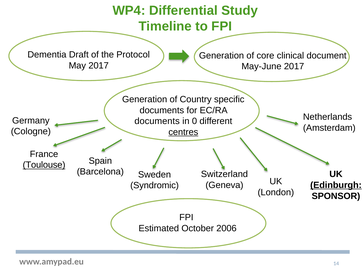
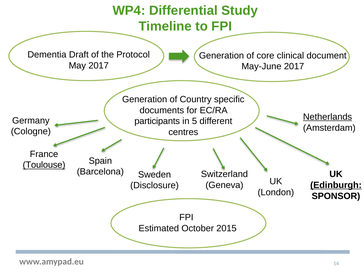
Netherlands underline: none -> present (328, 117)
documents: documents -> participants (157, 121)
0: 0 -> 5 (195, 121)
centres underline: present -> none (183, 132)
Syndromic: Syndromic -> Disclosure (155, 185)
2006: 2006 -> 2015 (226, 228)
